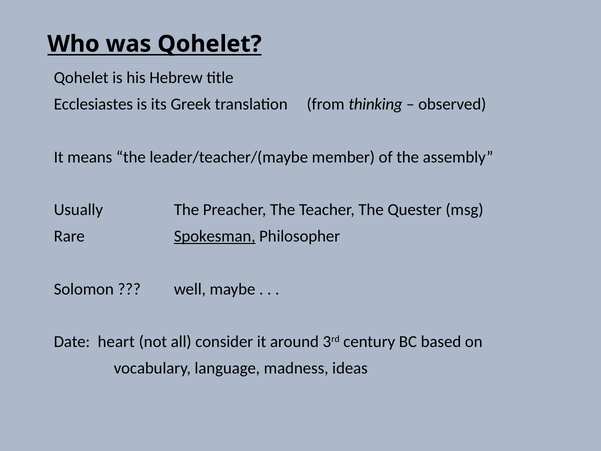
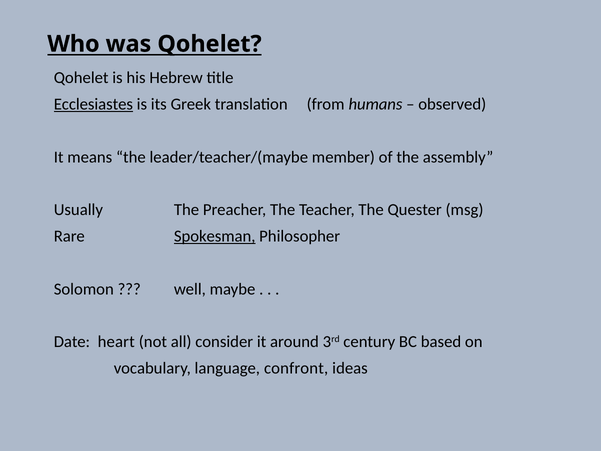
Ecclesiastes underline: none -> present (93, 104)
thinking: thinking -> humans (375, 104)
madness: madness -> confront (296, 368)
